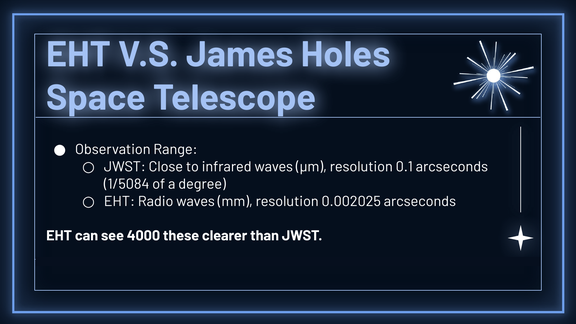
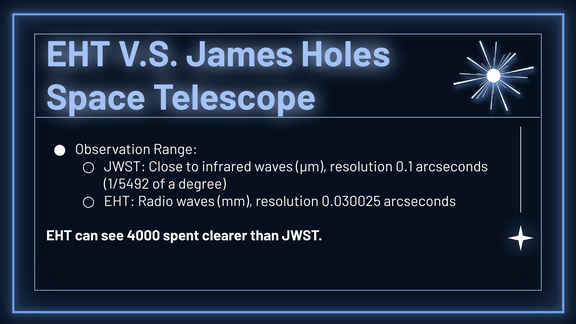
1/5084: 1/5084 -> 1/5492 (127, 184)
0.002025: 0.002025 -> 0.030025 (351, 201)
these: these -> spent (181, 236)
